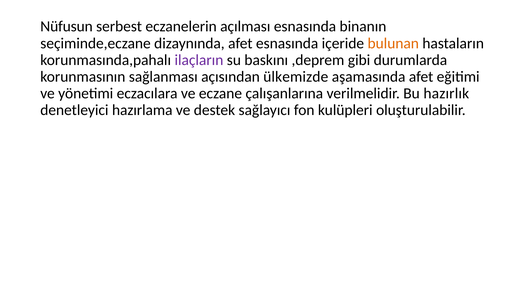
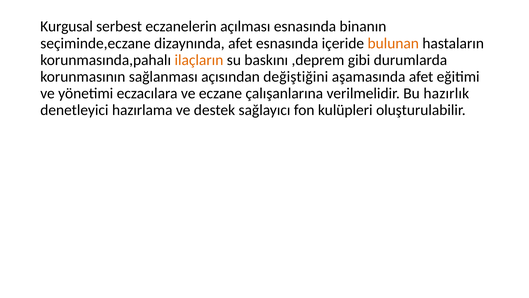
Nüfusun: Nüfusun -> Kurgusal (67, 27)
ilaçların colour: purple -> orange (199, 60)
ülkemizde: ülkemizde -> değiştiğini (296, 77)
